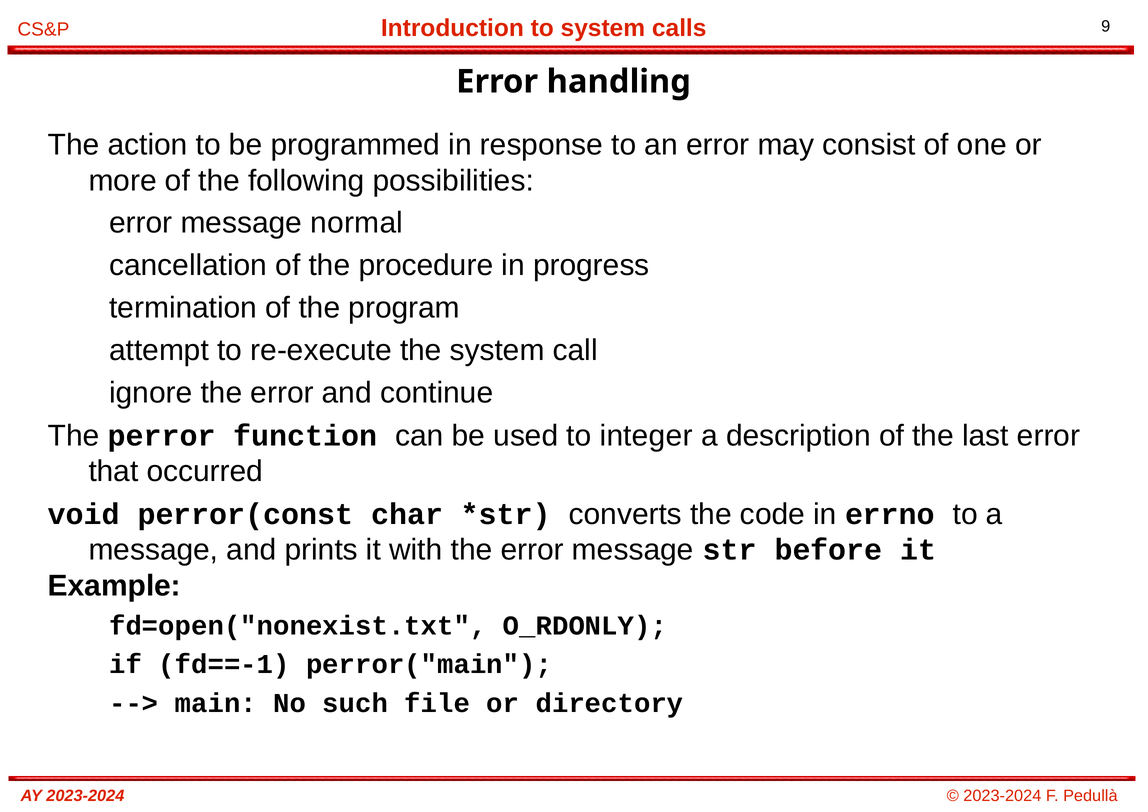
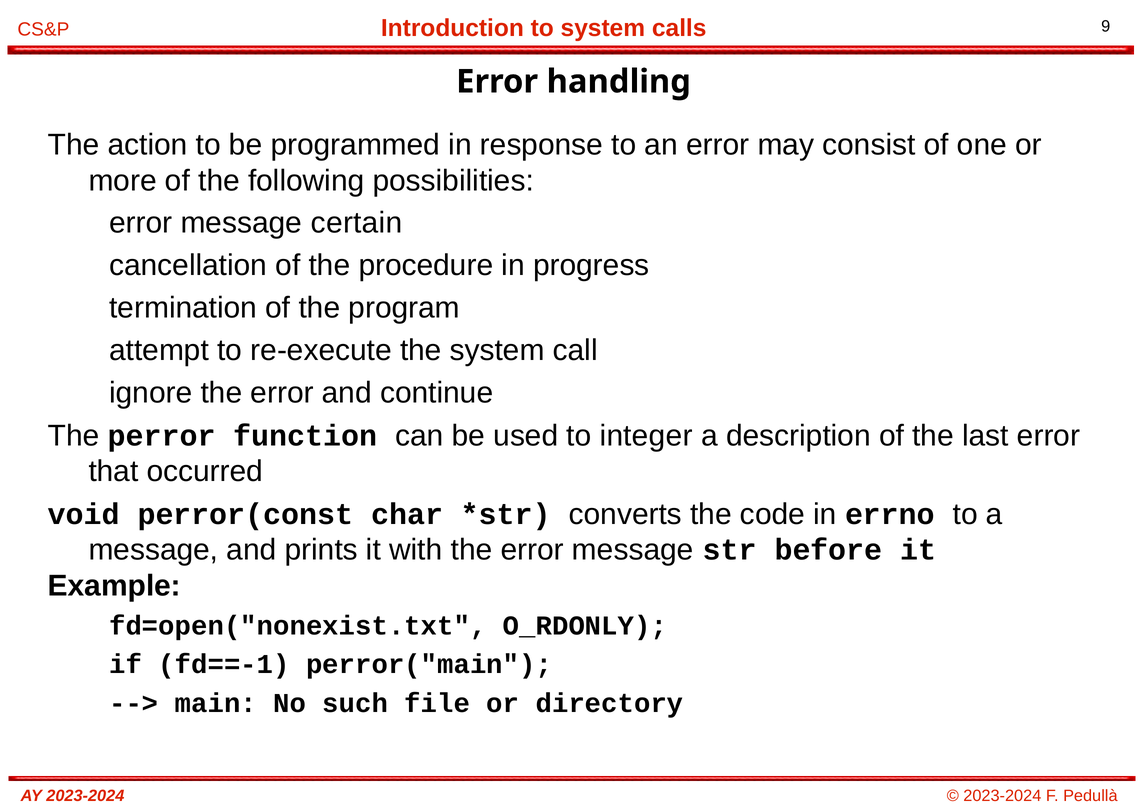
normal: normal -> certain (357, 223)
